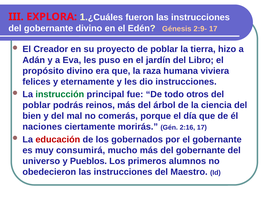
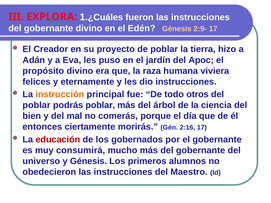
Libro: Libro -> Apoc (201, 60)
instrucción colour: green -> orange (60, 94)
podrás reinos: reinos -> poblar (100, 105)
naciones: naciones -> entonces (42, 127)
y Pueblos: Pueblos -> Génesis (88, 161)
